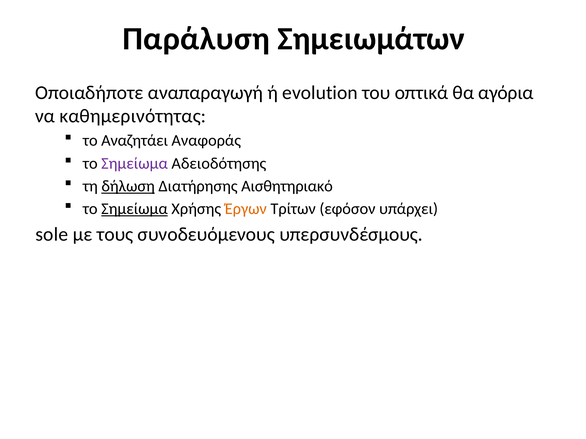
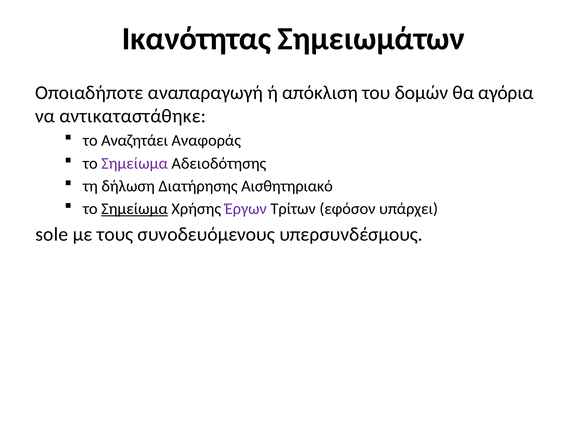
Παράλυση: Παράλυση -> Ικανότητας (196, 39)
evolution: evolution -> απόκλιση (320, 93)
οπτικά: οπτικά -> δομών (422, 93)
καθημερινότητας: καθημερινότητας -> αντικαταστάθηκε (133, 116)
δήλωση underline: present -> none (128, 186)
Έργων colour: orange -> purple (246, 209)
